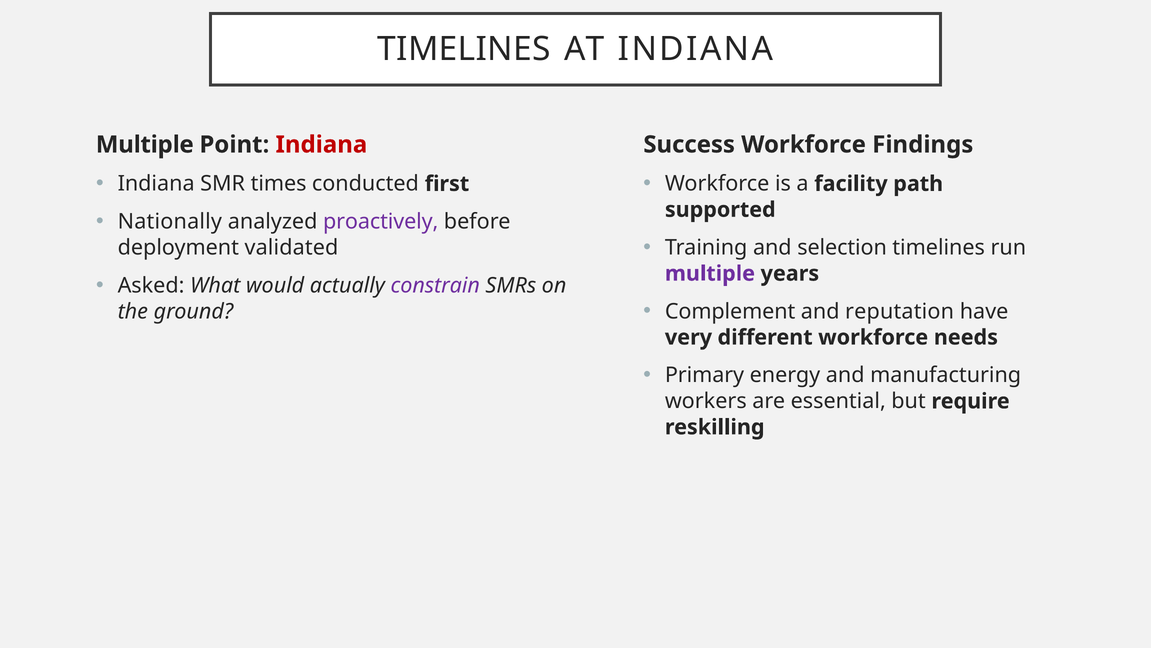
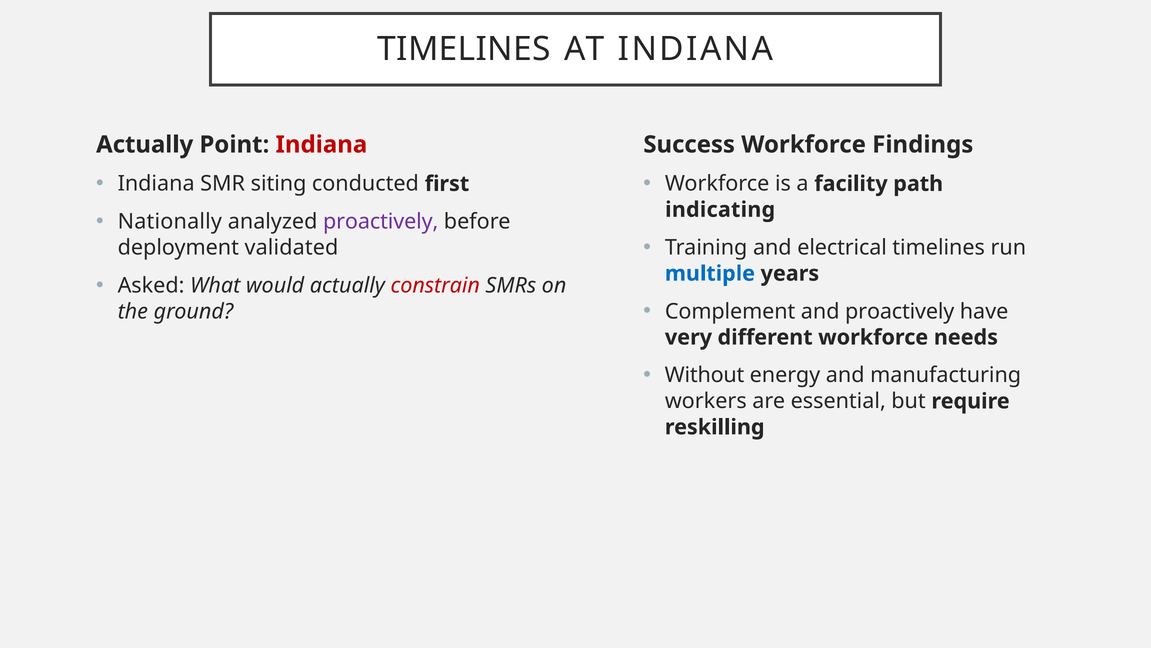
Multiple: Multiple -> Actually (145, 145)
times: times -> siting (279, 184)
supported: supported -> indicating (720, 210)
selection: selection -> electrical (842, 247)
multiple colour: purple -> blue (710, 273)
constrain colour: purple -> red (435, 285)
and reputation: reputation -> proactively (900, 311)
Primary: Primary -> Without (705, 375)
